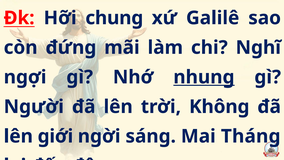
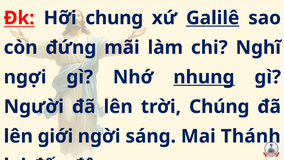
Galilê underline: none -> present (213, 18)
Không: Không -> Chúng (219, 107)
Tháng: Tháng -> Thánh (251, 136)
